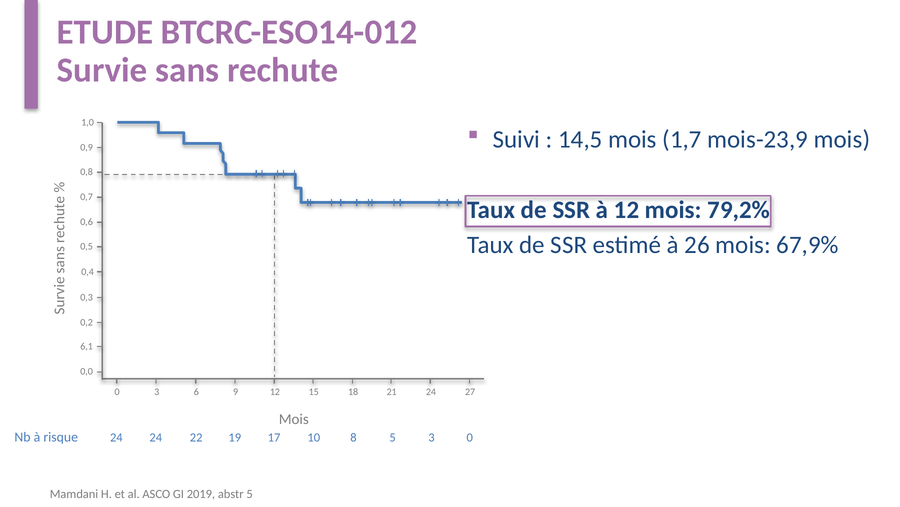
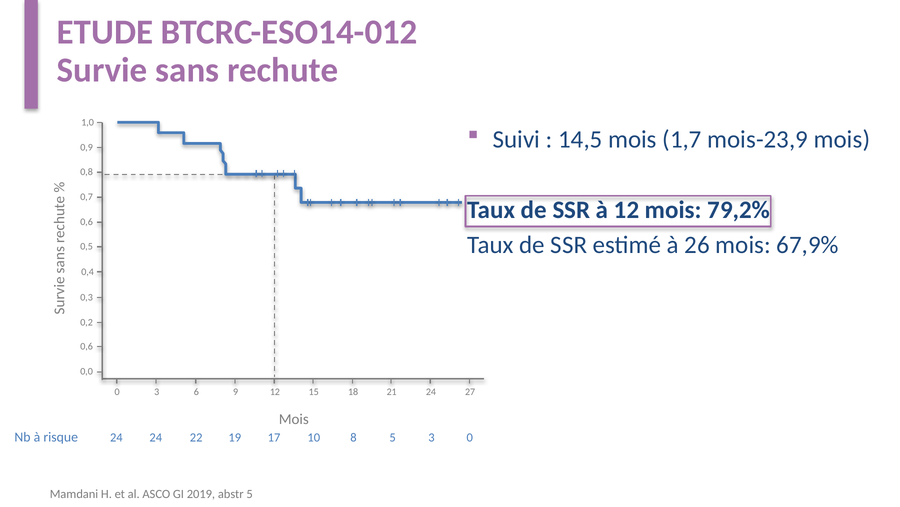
6,1: 6,1 -> 0,6 (87, 346)
